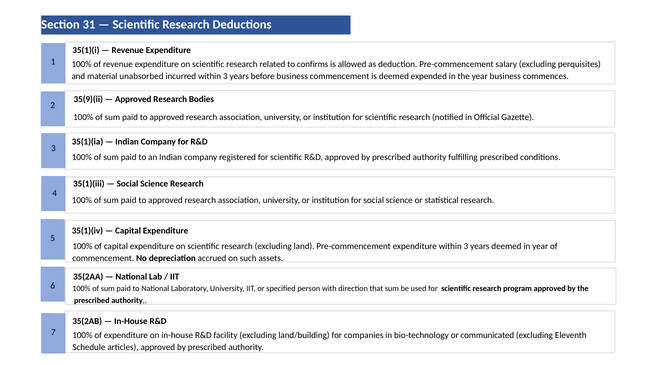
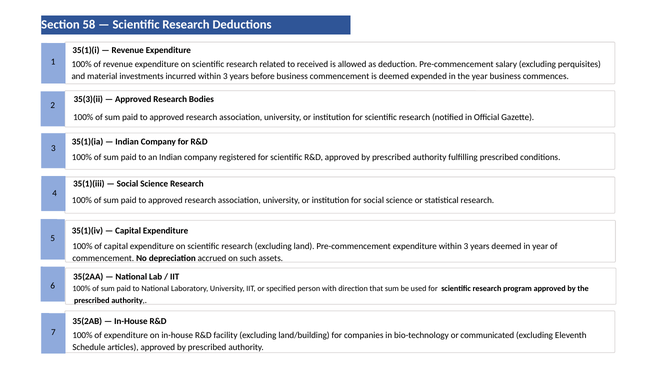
31: 31 -> 58 (89, 25)
confirms: confirms -> received (313, 64)
unabsorbed: unabsorbed -> investments (142, 76)
35(9)(ii: 35(9)(ii -> 35(3)(ii (88, 99)
